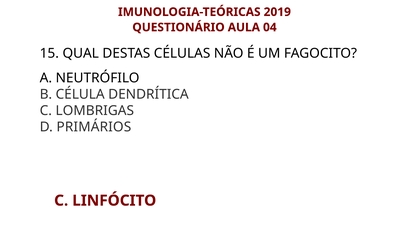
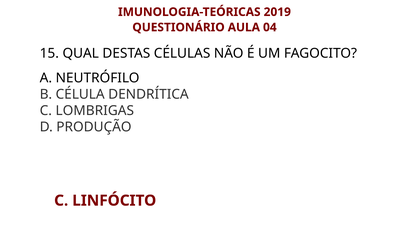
PRIMÁRIOS: PRIMÁRIOS -> PRODUÇÃO (94, 127)
